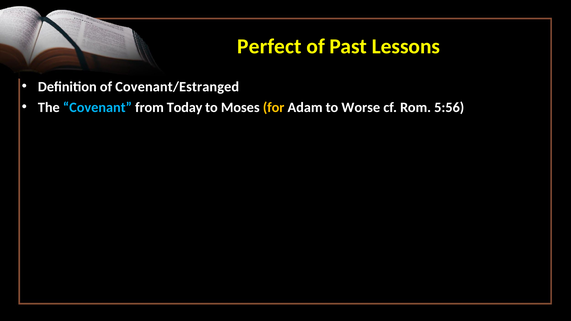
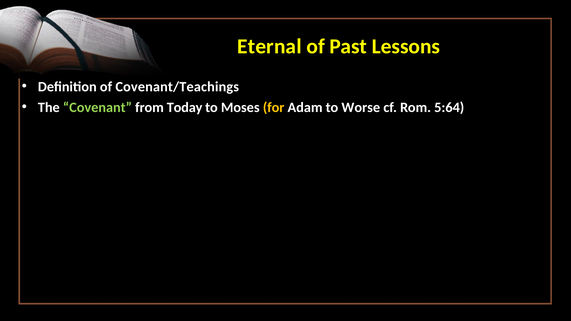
Perfect: Perfect -> Eternal (269, 46)
Covenant/Estranged: Covenant/Estranged -> Covenant/Teachings (177, 87)
Covenant colour: light blue -> light green (97, 107)
5:56: 5:56 -> 5:64 (449, 107)
